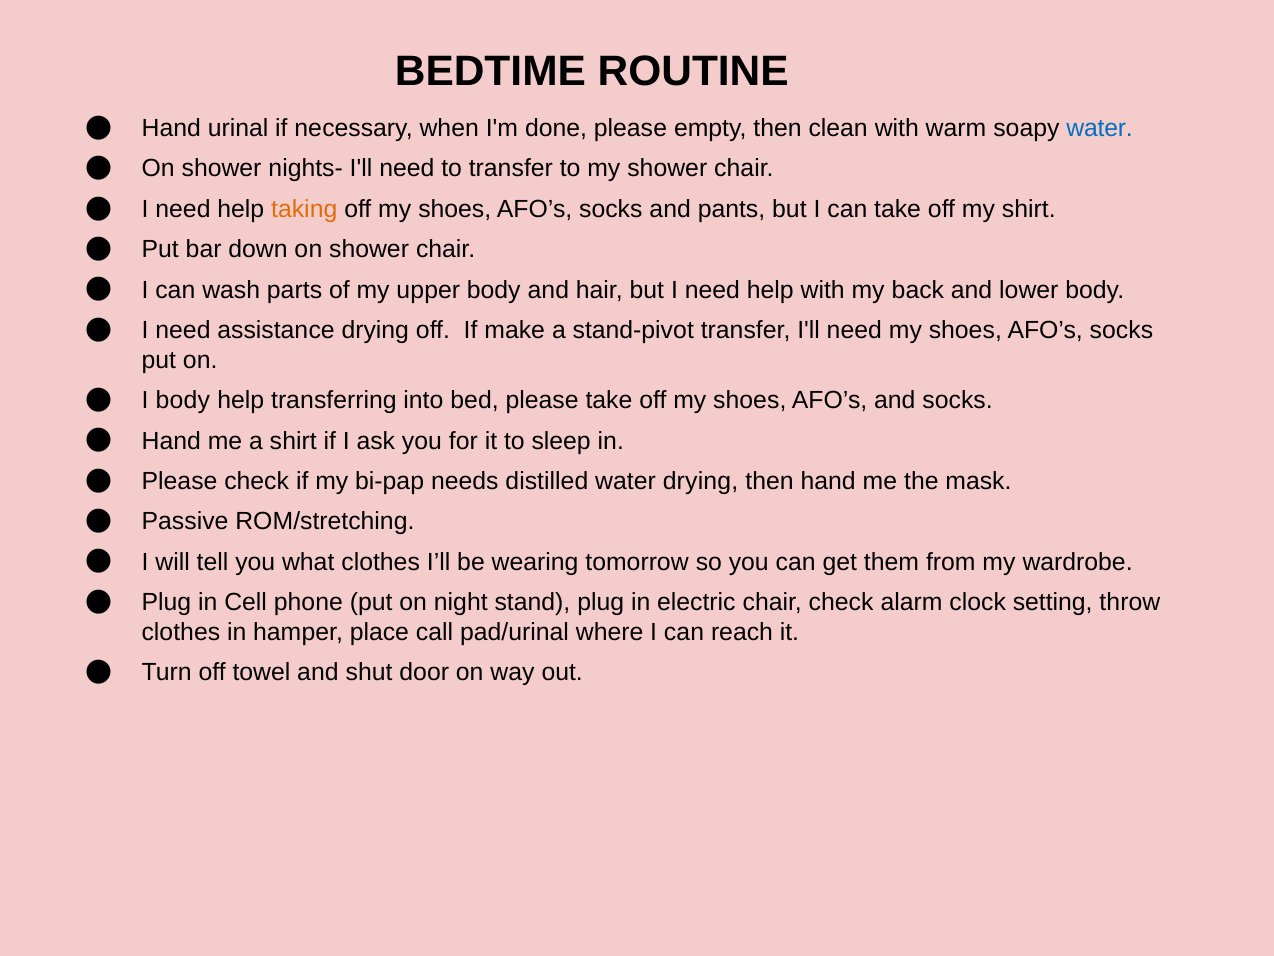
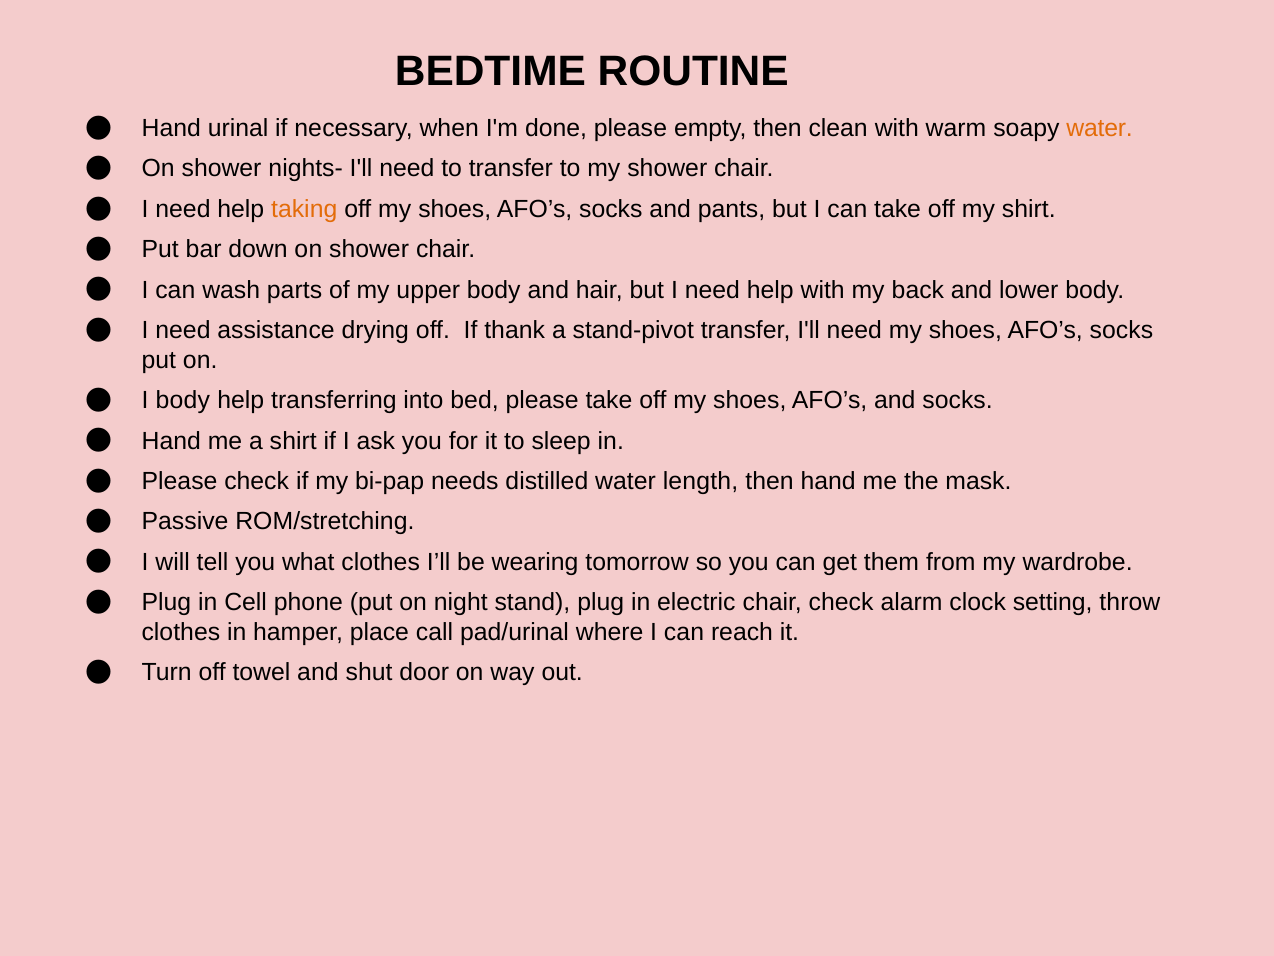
water colour: blue -> orange (1100, 128)
make: make -> thank (515, 330)
water drying: drying -> length (701, 481)
